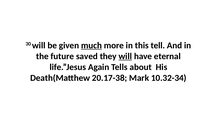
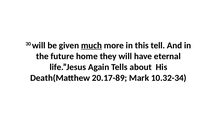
saved: saved -> home (87, 56)
will underline: present -> none (125, 56)
20.17-38: 20.17-38 -> 20.17-89 (110, 78)
